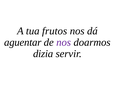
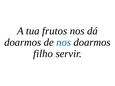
aguentar: aguentar -> doarmos (23, 42)
nos colour: purple -> blue (64, 42)
dizia: dizia -> filho (43, 54)
